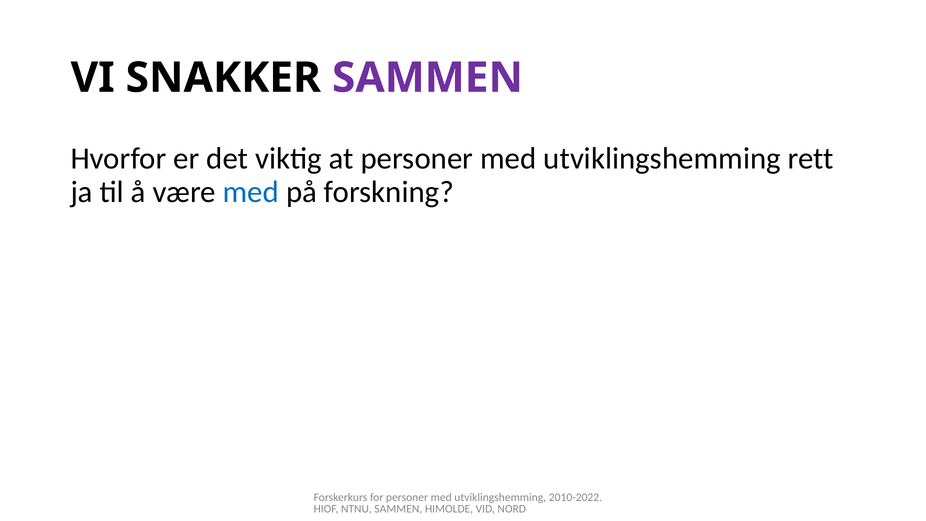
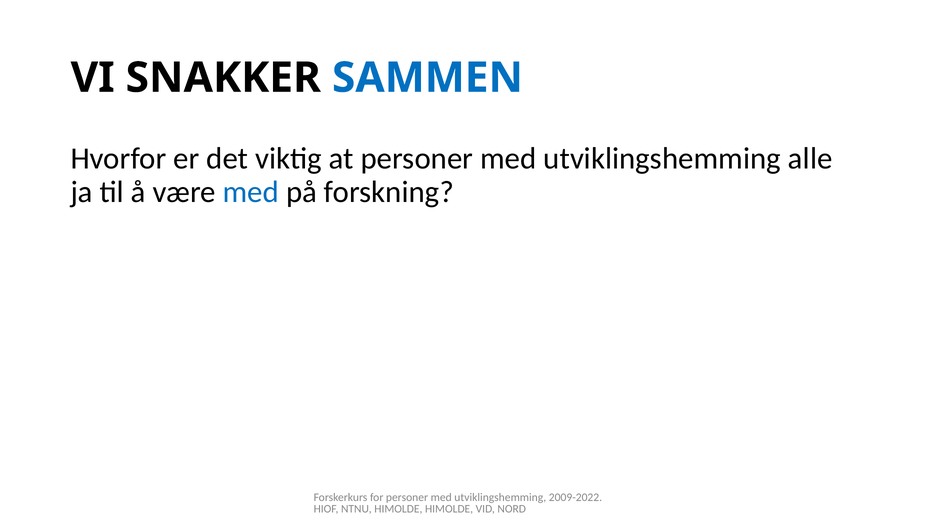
SAMMEN colour: purple -> blue (427, 78)
rett: rett -> alle (810, 159)
2010-2022: 2010-2022 -> 2009-2022 (575, 497)
NTNU SAMMEN: SAMMEN -> HIMOLDE (398, 509)
